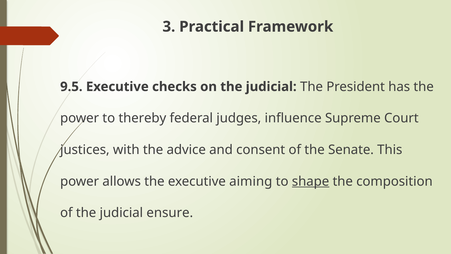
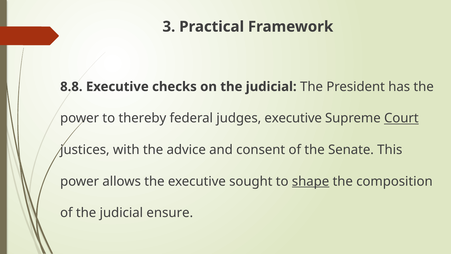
9.5: 9.5 -> 8.8 (71, 87)
judges influence: influence -> executive (293, 118)
Court underline: none -> present (401, 118)
aiming: aiming -> sought (251, 181)
